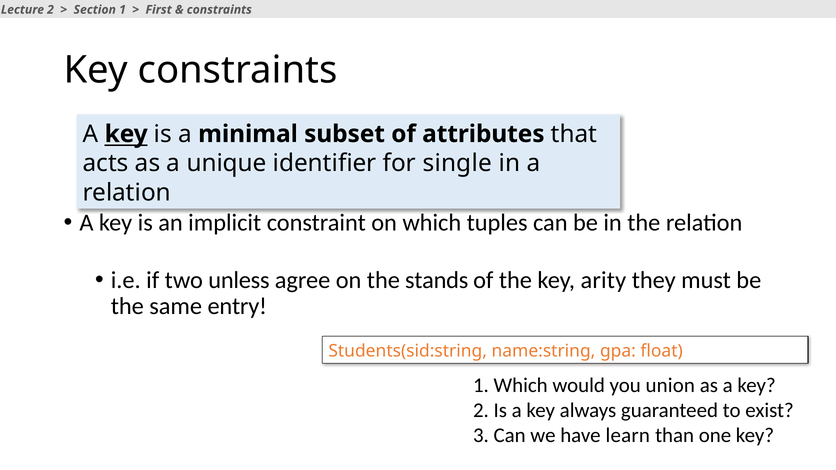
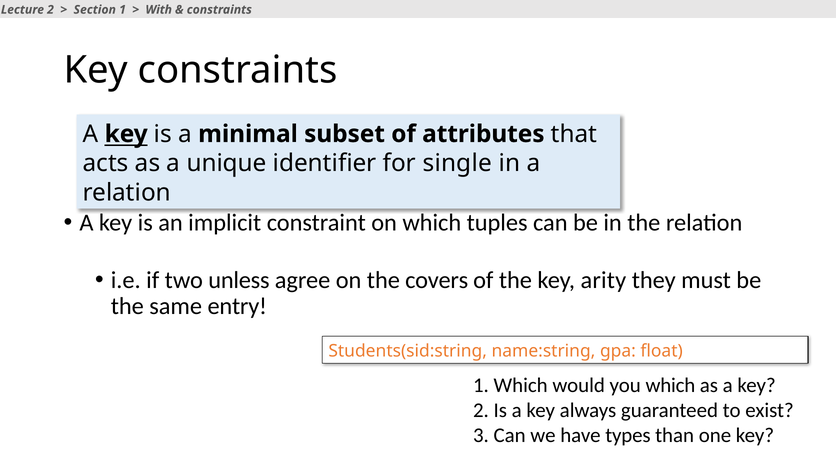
First: First -> With (159, 10)
stands: stands -> covers (437, 280)
you union: union -> which (670, 386)
learn: learn -> types (628, 436)
